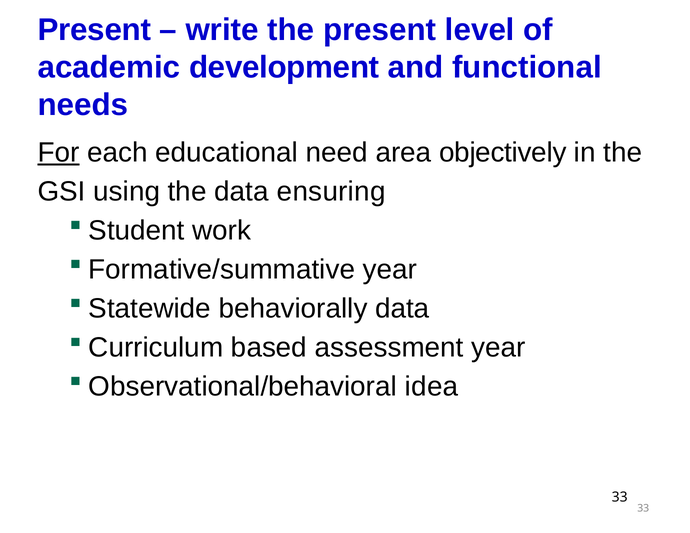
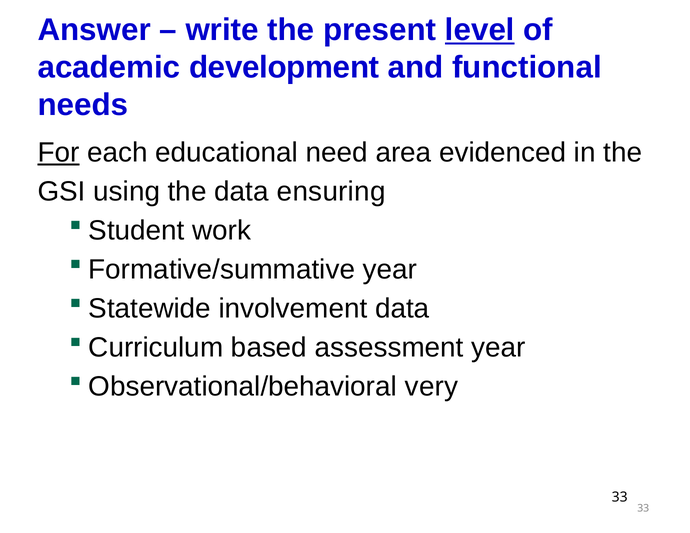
Present: Present -> Answer (94, 30)
level underline: none -> present (480, 30)
objectively: objectively -> evidenced (503, 153)
behaviorally: behaviorally -> involvement (293, 309)
idea: idea -> very (432, 387)
